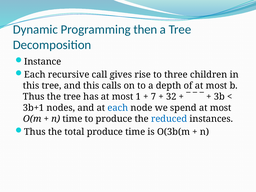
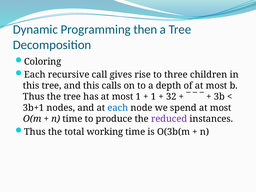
Instance: Instance -> Coloring (43, 62)
7: 7 -> 1 (153, 97)
reduced colour: blue -> purple (169, 119)
total produce: produce -> working (105, 132)
